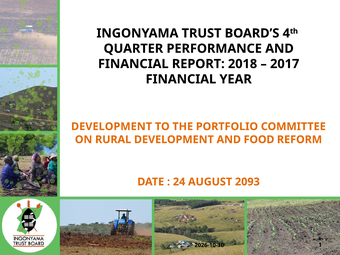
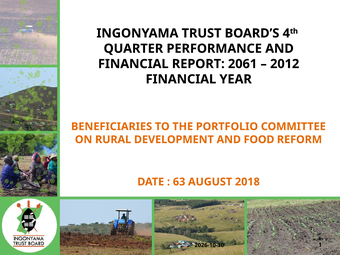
2018: 2018 -> 2061 (243, 64)
2017: 2017 -> 2012 (285, 64)
DEVELOPMENT: DEVELOPMENT -> BENEFICIARIES (112, 127)
24: 24 -> 63 (179, 182)
2093: 2093 -> 2018 (247, 182)
